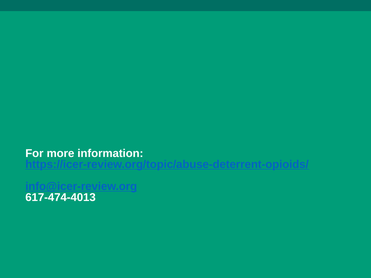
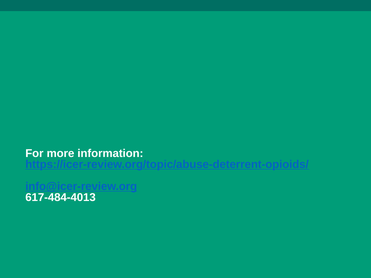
617-474-4013: 617-474-4013 -> 617-484-4013 (60, 197)
